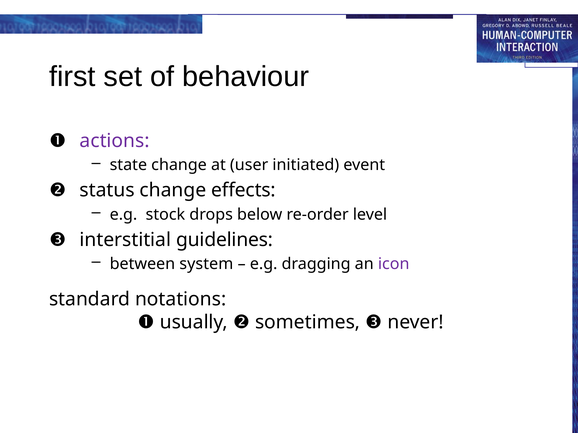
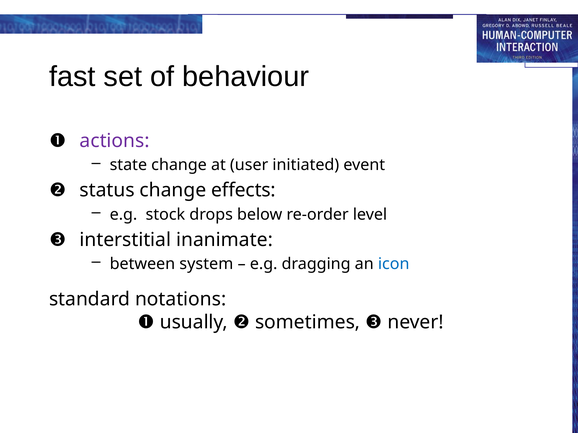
first: first -> fast (72, 77)
guidelines: guidelines -> inanimate (224, 240)
icon colour: purple -> blue (394, 264)
